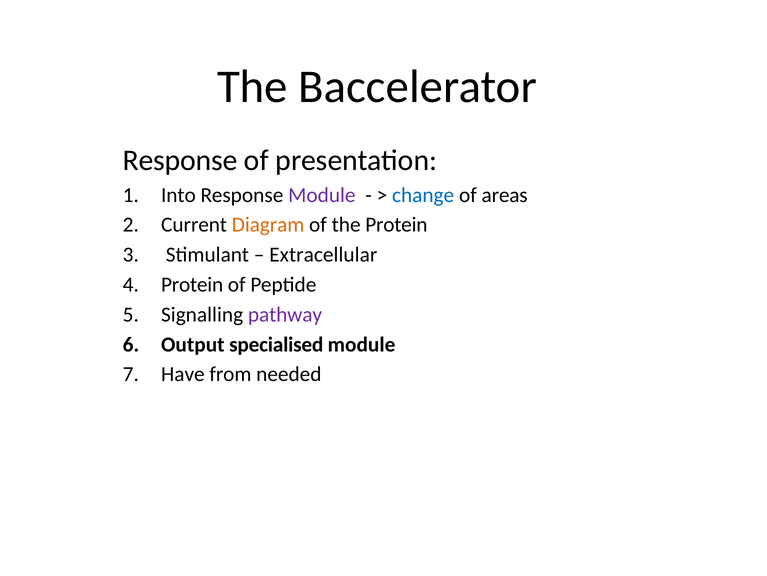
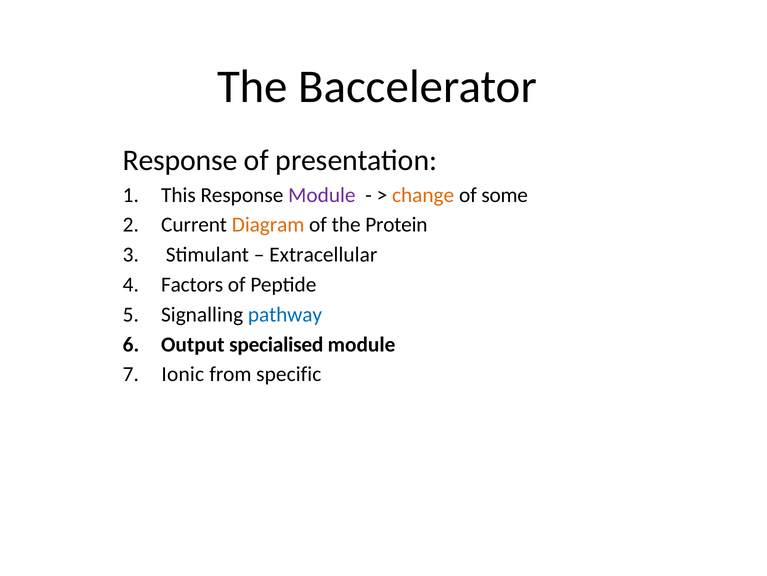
Into: Into -> This (178, 195)
change colour: blue -> orange (423, 195)
areas: areas -> some (505, 195)
Protein: Protein -> Factors (192, 284)
pathway colour: purple -> blue (285, 314)
Have: Have -> Ionic (183, 374)
needed: needed -> specific (289, 374)
